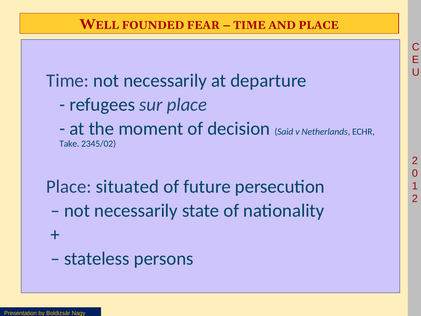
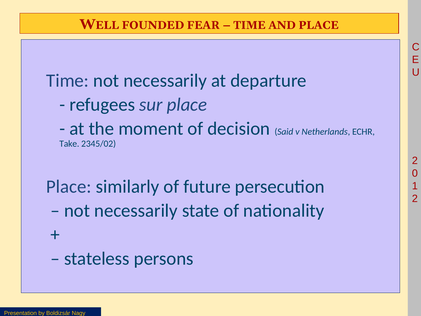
situated: situated -> similarly (128, 187)
